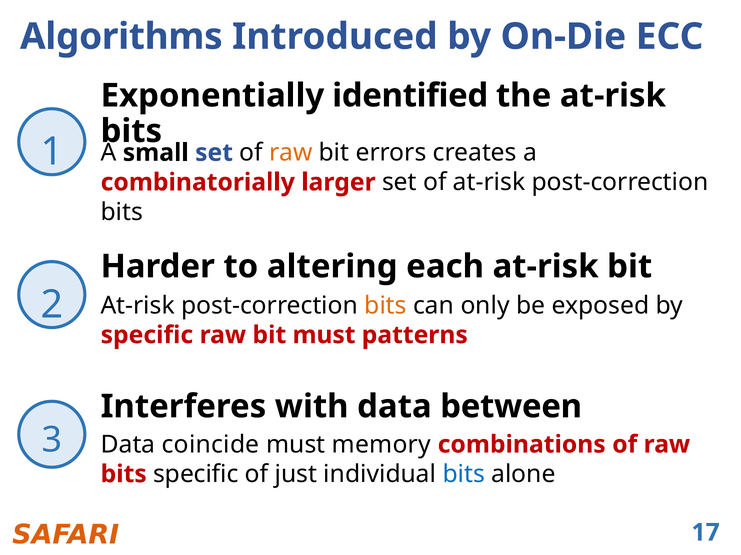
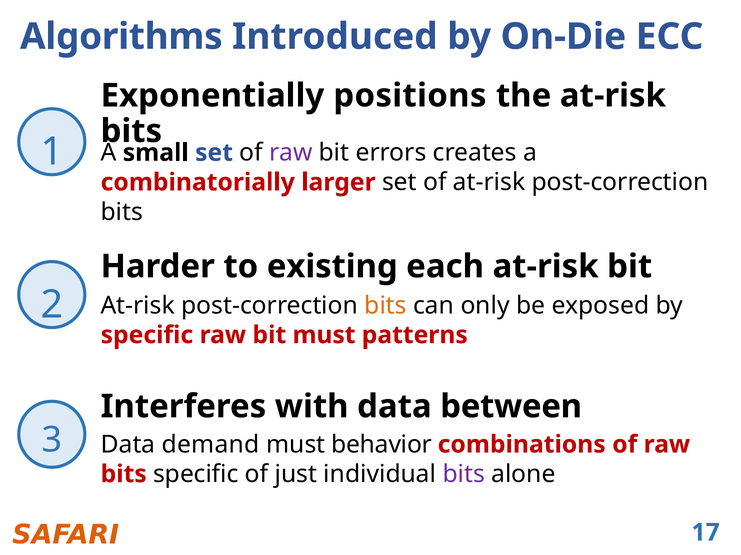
identified: identified -> positions (410, 96)
raw colour: orange -> purple (291, 153)
altering: altering -> existing (332, 267)
coincide: coincide -> demand (211, 445)
memory: memory -> behavior (382, 445)
bits colour: blue -> purple (464, 475)
